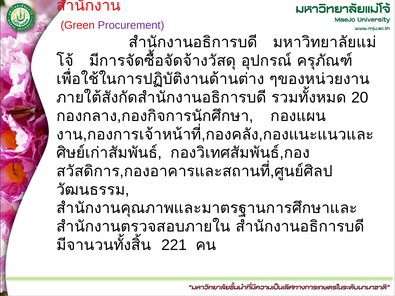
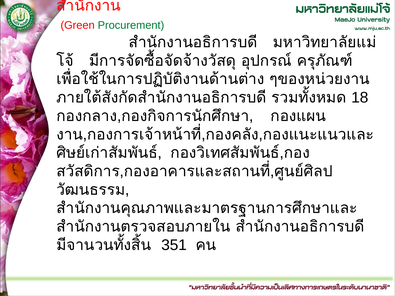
Procurement colour: purple -> green (131, 25)
20: 20 -> 18 (360, 98)
221: 221 -> 351 (174, 245)
